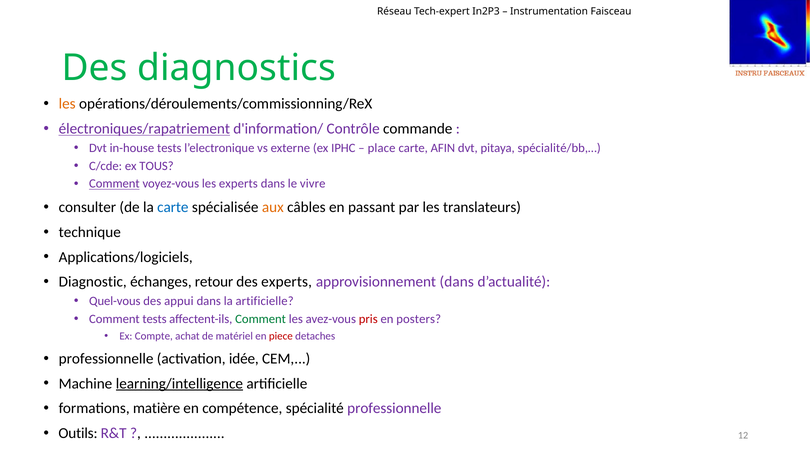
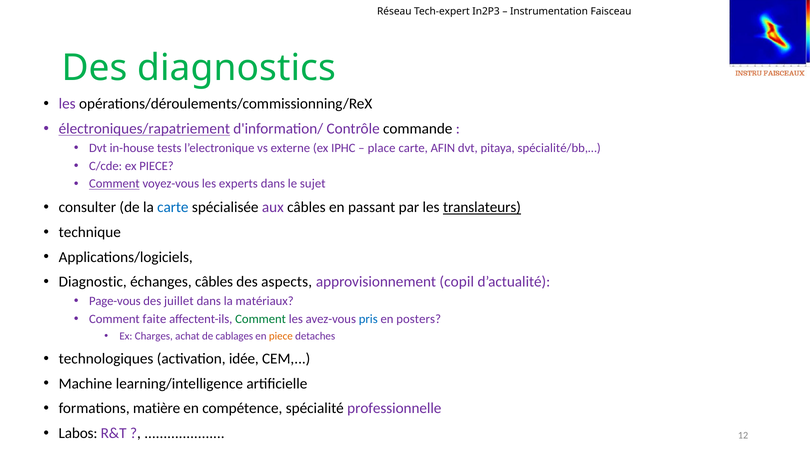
les colour: orange -> purple (67, 104)
ex TOUS: TOUS -> PIECE (157, 166)
vivre: vivre -> sujet (313, 184)
aux colour: orange -> purple (273, 207)
translateurs underline: none -> present (482, 207)
échanges retour: retour -> câbles (214, 282)
des experts: experts -> aspects (287, 282)
approvisionnement dans: dans -> copil (457, 282)
Quel-vous: Quel-vous -> Page-vous (115, 301)
appui: appui -> juillet (179, 301)
la artificielle: artificielle -> matériaux (265, 301)
Comment tests: tests -> faite (154, 319)
pris colour: red -> blue (368, 319)
Compte: Compte -> Charges (154, 336)
matériel: matériel -> cablages (234, 336)
piece colour: red -> orange (281, 336)
professionnelle: professionnelle -> technologiques (106, 358)
learning/intelligence underline: present -> none (179, 383)
Outils: Outils -> Labos (78, 433)
